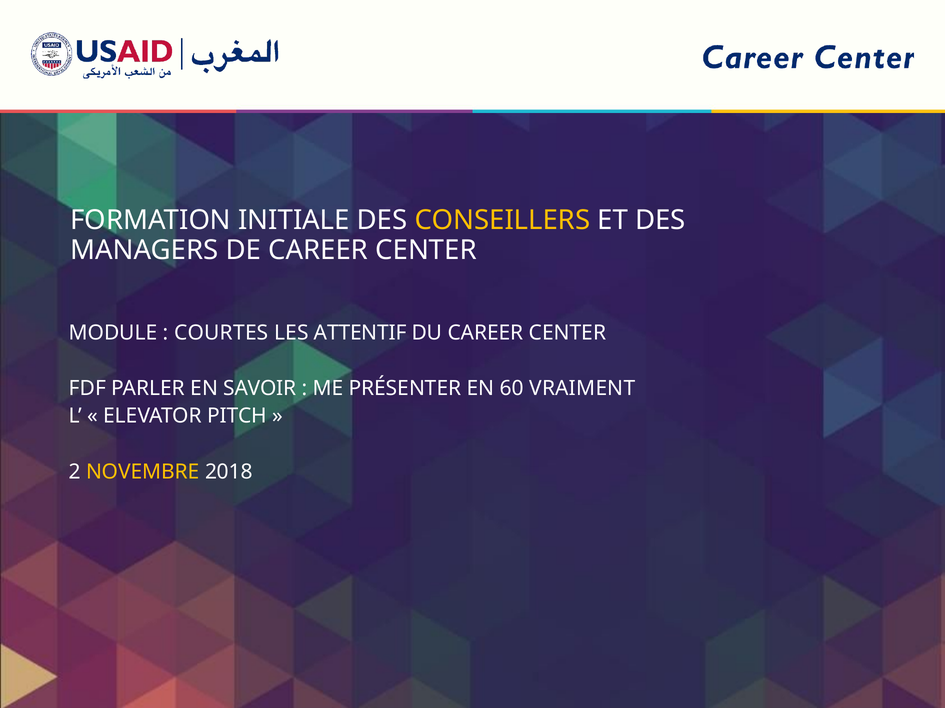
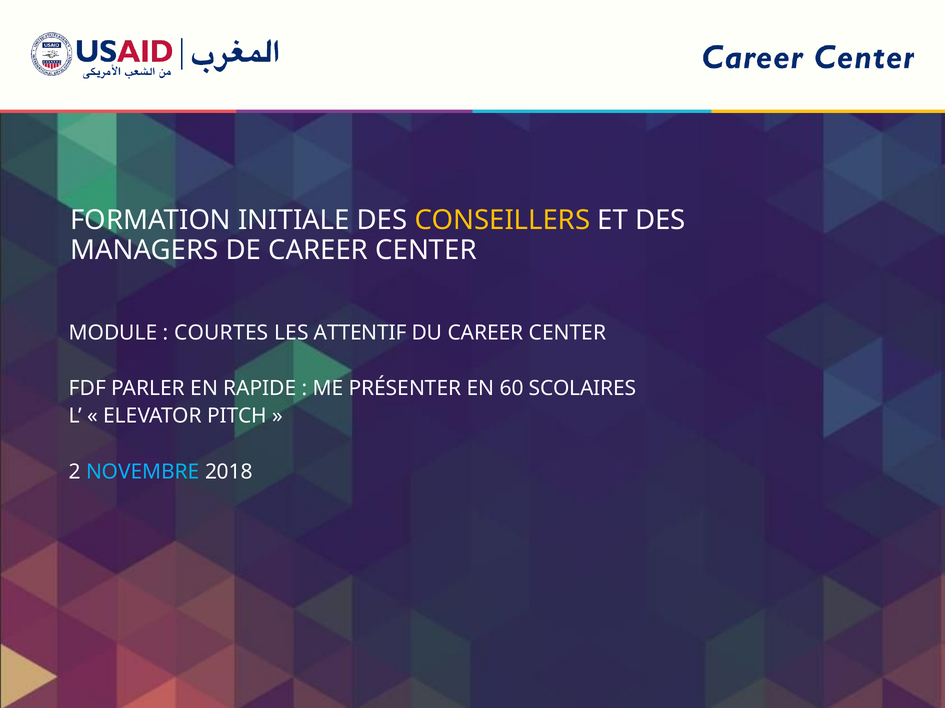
SAVOIR: SAVOIR -> RAPIDE (260, 389)
VRAIMENT: VRAIMENT -> SCOLAIRES (582, 389)
NOVEMBRE colour: yellow -> light blue (143, 472)
